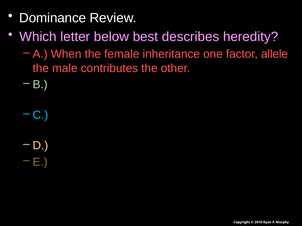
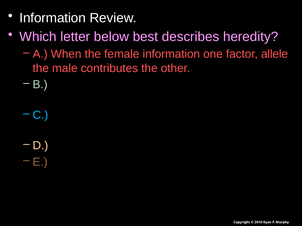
Dominance: Dominance -> Information (53, 18)
female inheritance: inheritance -> information (171, 54)
